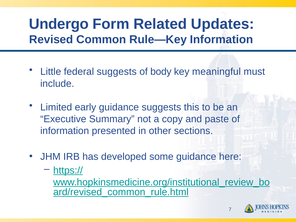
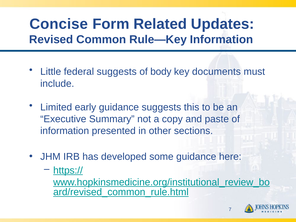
Undergo: Undergo -> Concise (59, 24)
meaningful: meaningful -> documents (216, 72)
